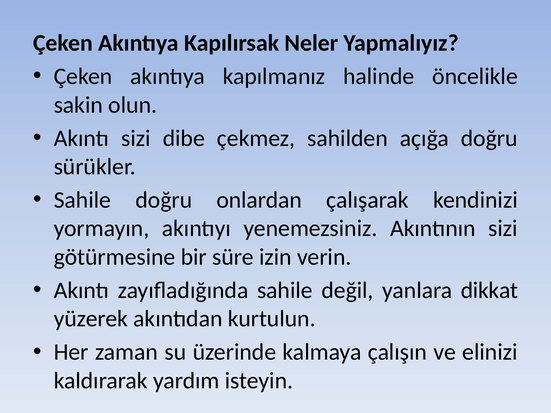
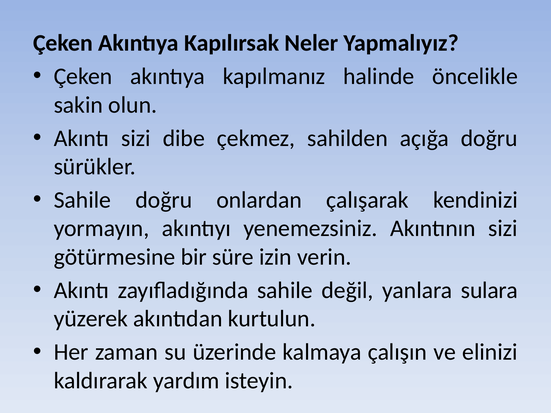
dikkat: dikkat -> sulara (489, 291)
